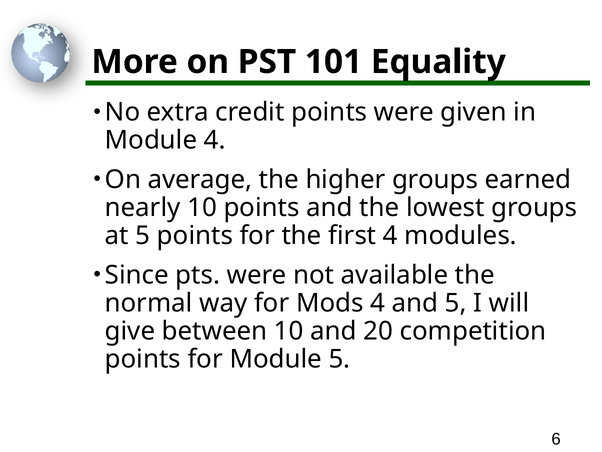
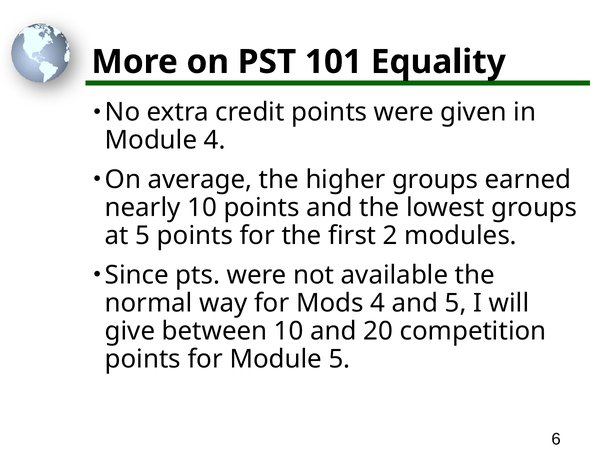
first 4: 4 -> 2 (390, 236)
